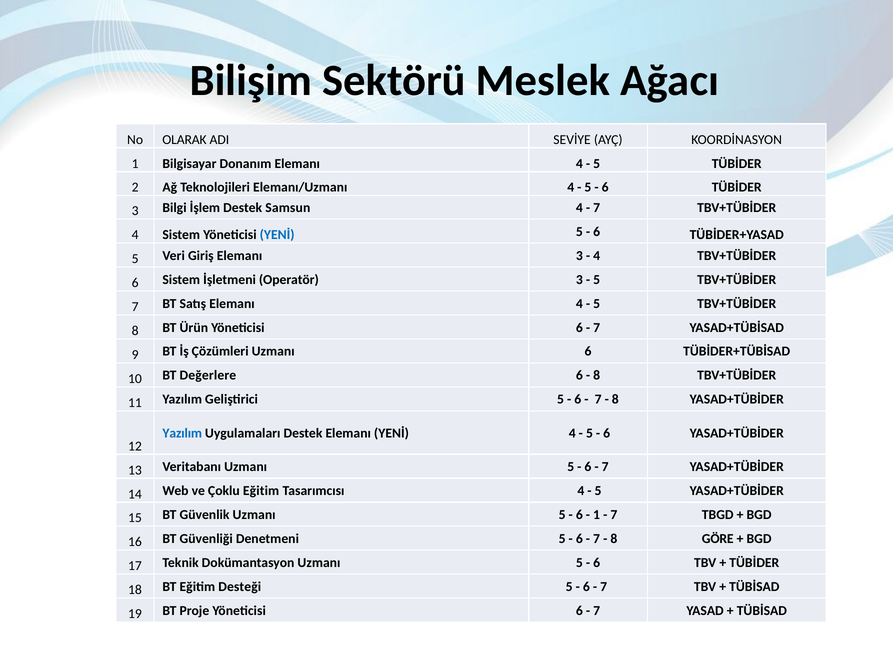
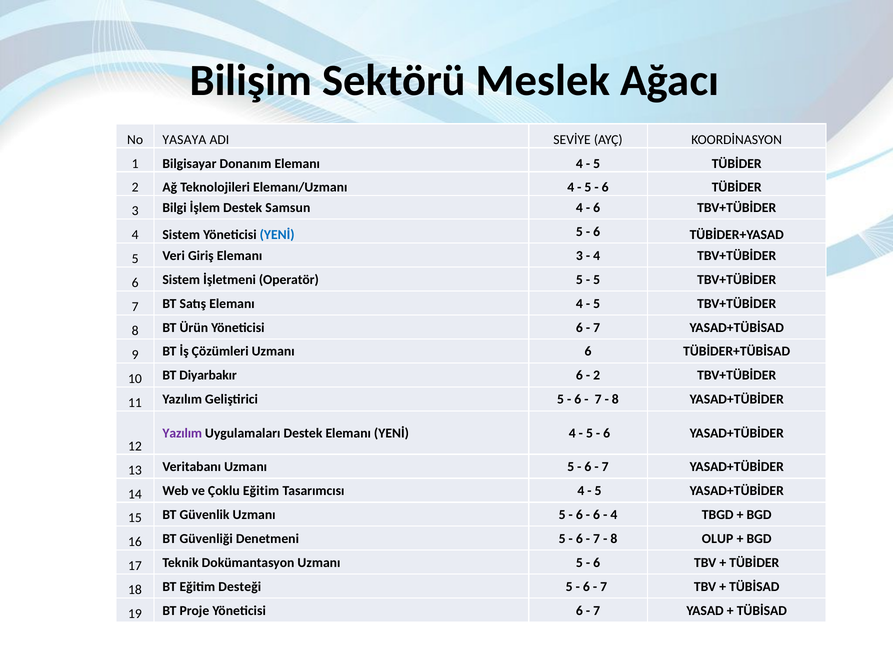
OLARAK: OLARAK -> YASAYA (184, 140)
7: 7 -> 6 (597, 208)
Operatör 3: 3 -> 5 (579, 280)
Değerlere: Değerlere -> Diyarbakır (208, 376)
8: 8 -> 2 (597, 376)
Yazılım colour: blue -> purple (182, 434)
1: 1 -> 6 (597, 515)
7: 7 -> 4 (614, 515)
GÖRE: GÖRE -> OLUP (718, 539)
